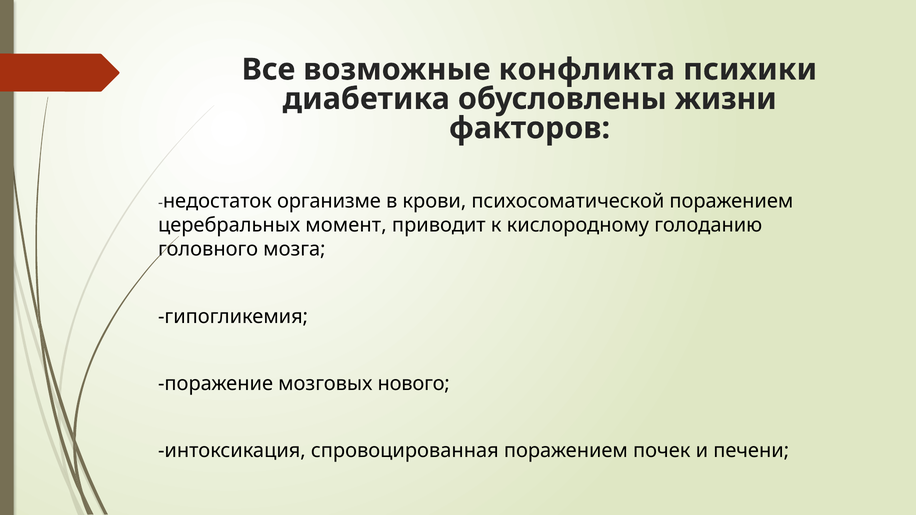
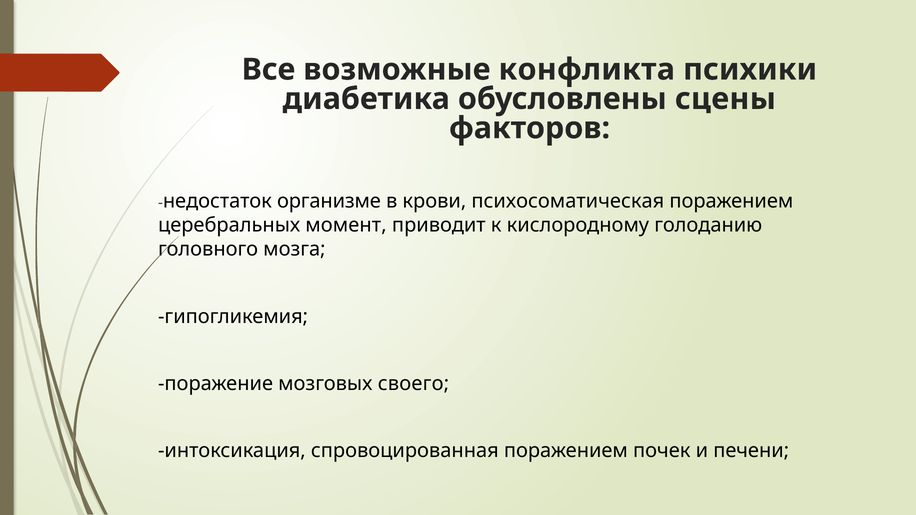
жизни: жизни -> сцены (725, 99)
психосоматической: психосоматической -> психосоматическая (568, 201)
нового: нового -> своего (413, 384)
